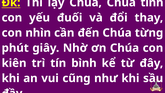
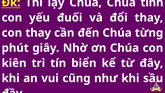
con nhìn: nhìn -> thay (38, 33)
bình: bình -> biển (84, 63)
